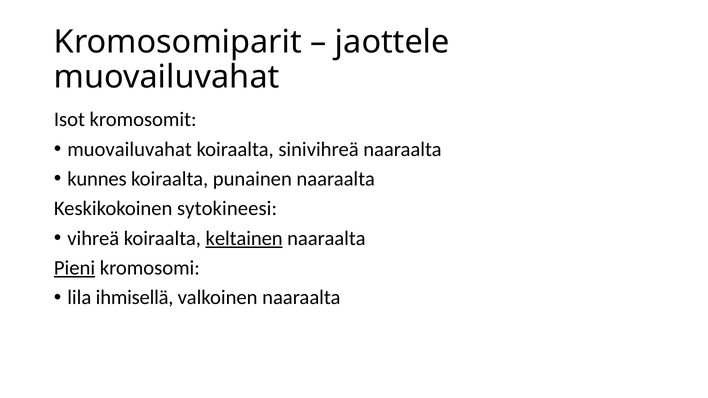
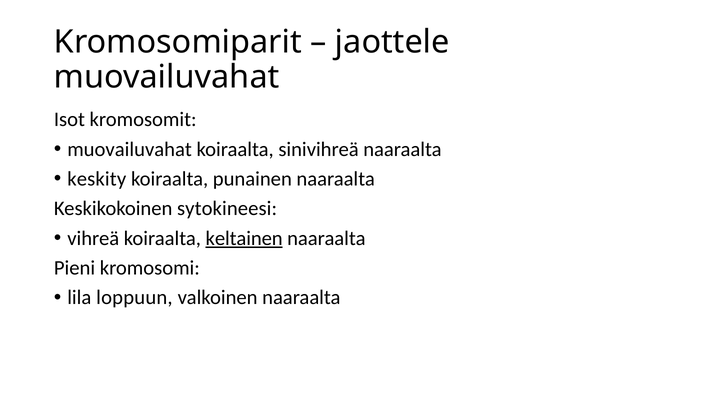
kunnes: kunnes -> keskity (97, 179)
Pieni underline: present -> none (75, 268)
ihmisellä: ihmisellä -> loppuun (134, 298)
